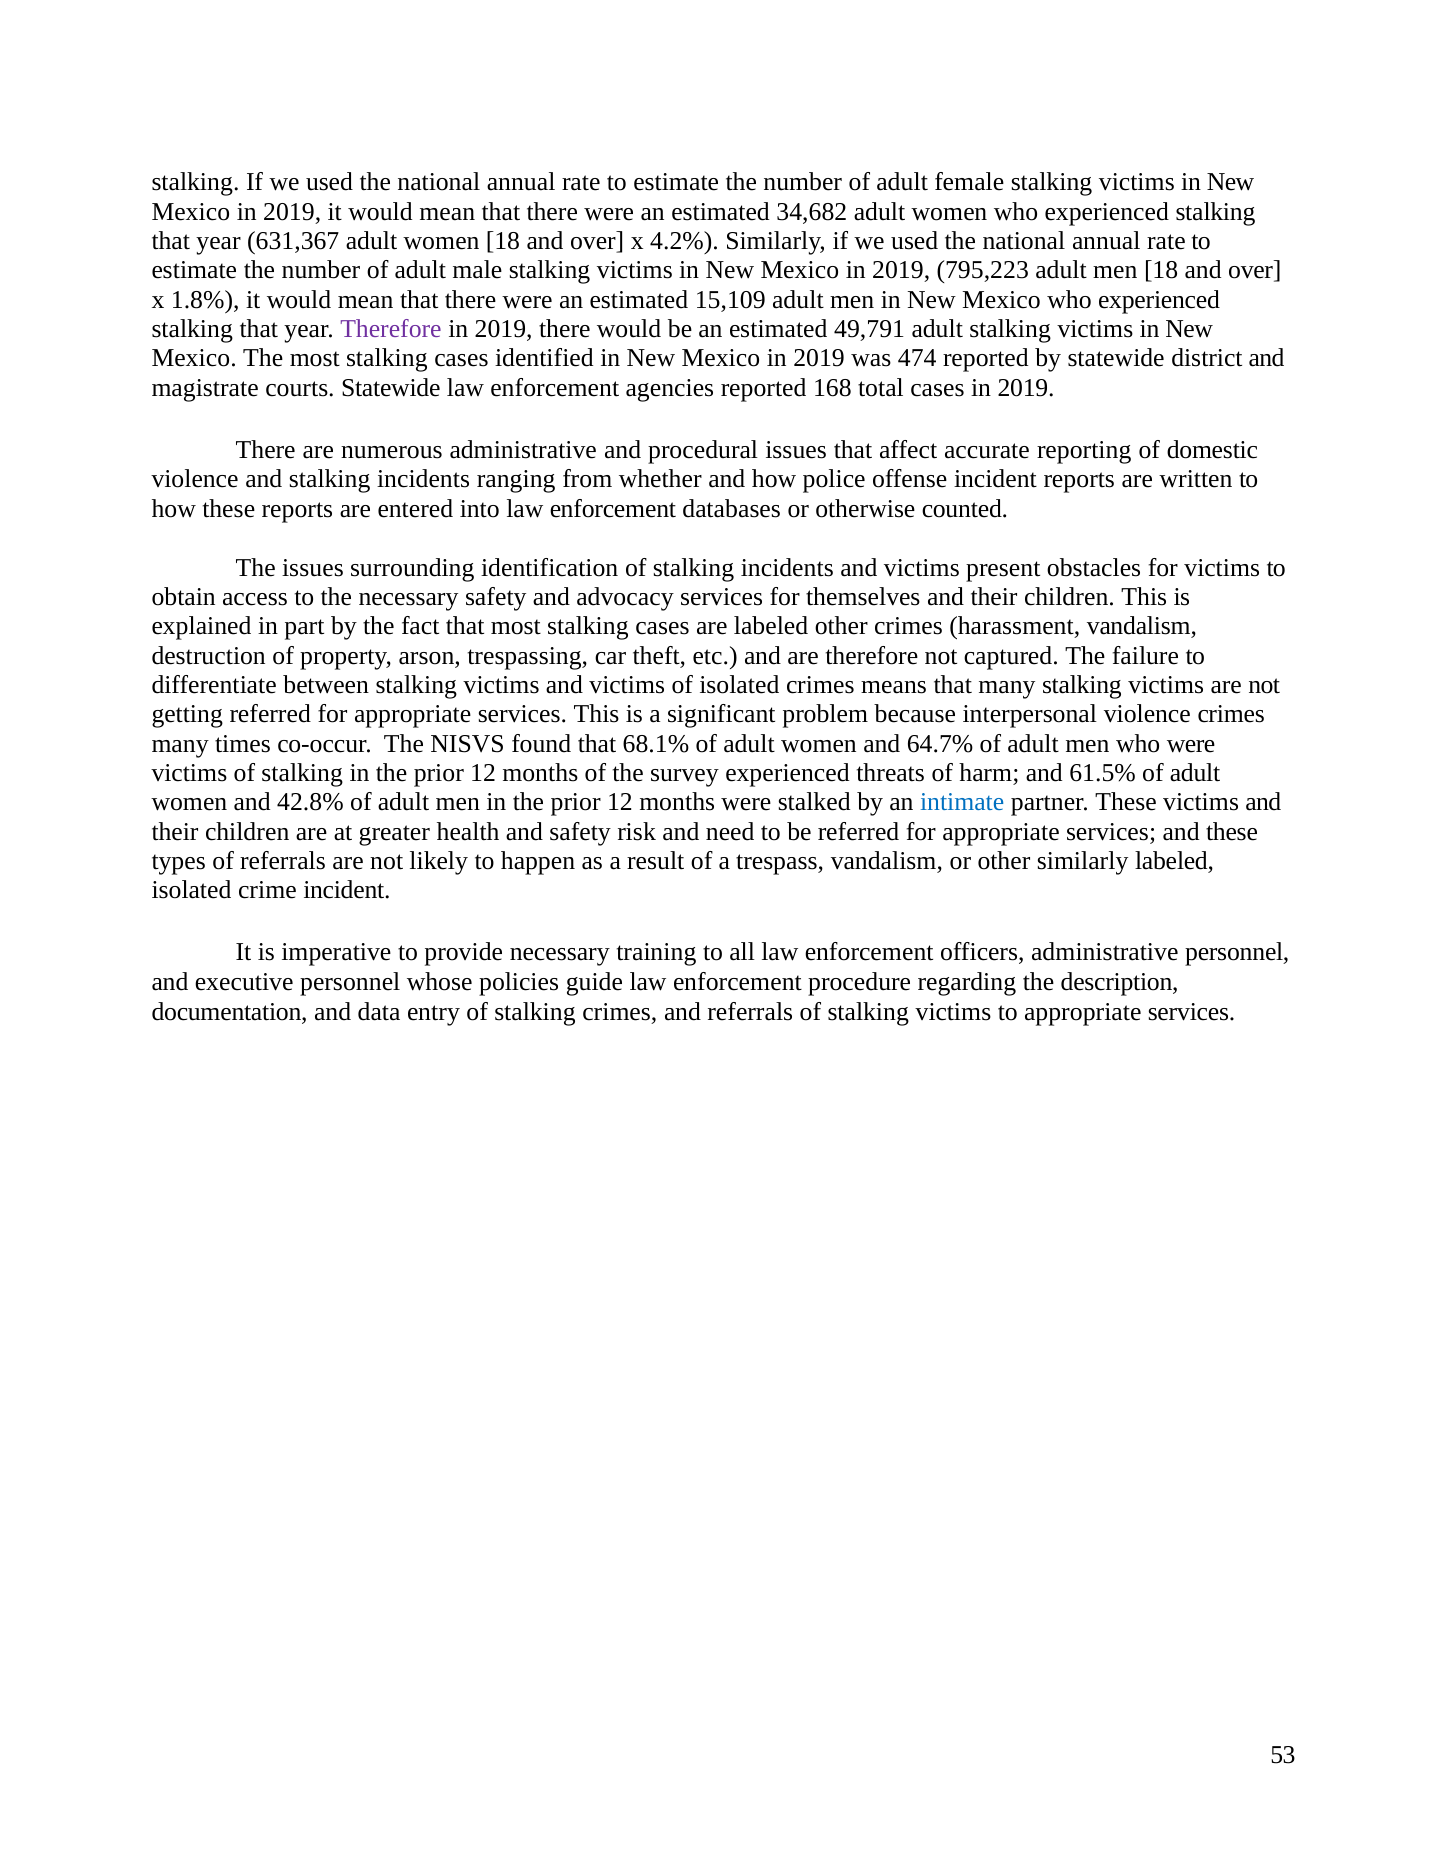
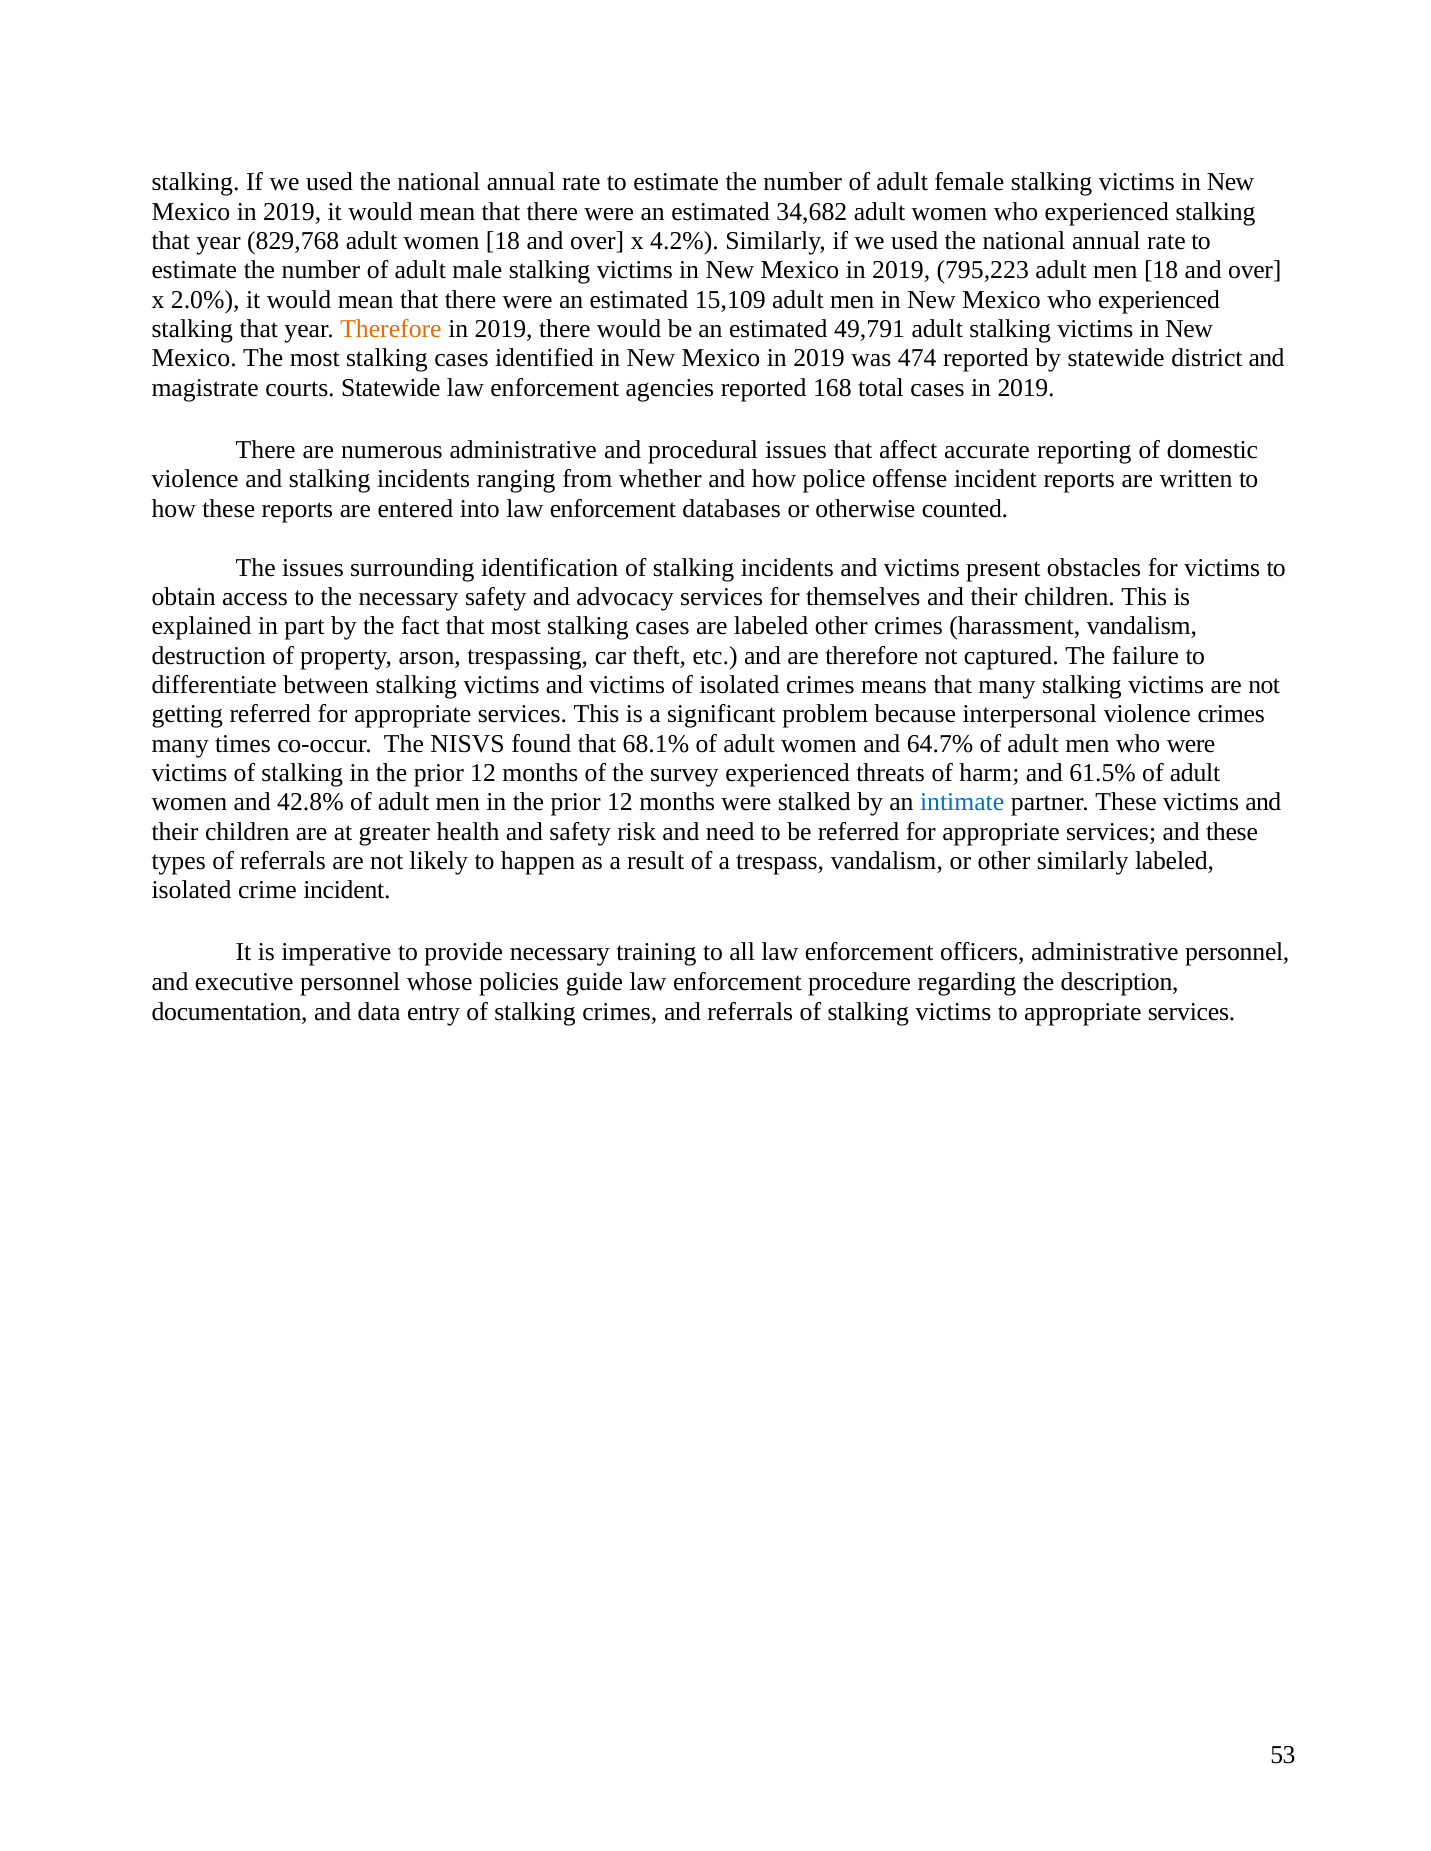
631,367: 631,367 -> 829,768 (293, 241)
1.8%: 1.8% -> 2.0% (205, 300)
Therefore colour: purple -> orange (391, 329)
